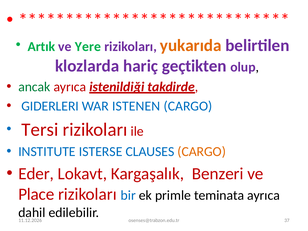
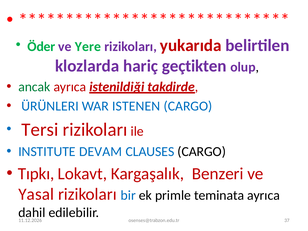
Artık: Artık -> Öder (41, 47)
yukarıda colour: orange -> red (191, 45)
GIDERLERI: GIDERLERI -> ÜRÜNLERI (50, 106)
ISTERSE: ISTERSE -> DEVAM (101, 152)
CARGO colour: orange -> black (202, 152)
Eder: Eder -> Tıpkı (36, 174)
Place: Place -> Yasal (36, 194)
